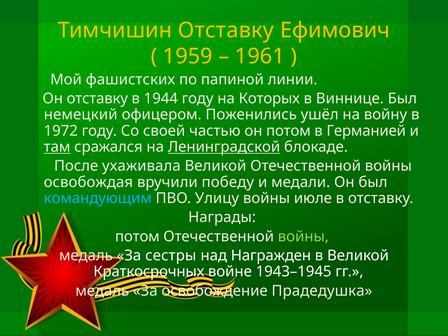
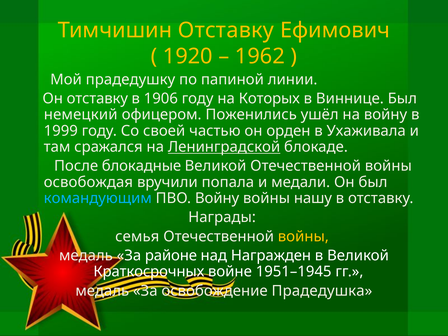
1959: 1959 -> 1920 (188, 56)
1961: 1961 -> 1962 (260, 56)
фашистских: фашистских -> прадедушку (130, 79)
1944: 1944 -> 1906 (161, 99)
1972: 1972 -> 1999 (61, 131)
он потом: потом -> орден (288, 131)
Германией: Германией -> Ухаживала (366, 131)
там underline: present -> none (57, 147)
ухаживала: ухаживала -> блокадные (141, 166)
победу: победу -> попала (228, 182)
ПВО Улицу: Улицу -> Войну (217, 198)
июле: июле -> нашу (313, 198)
потом: потом -> семья (137, 236)
войны colour: light green -> yellow (303, 236)
сестры: сестры -> районе (171, 256)
1943–1945: 1943–1945 -> 1951–1945 (294, 272)
